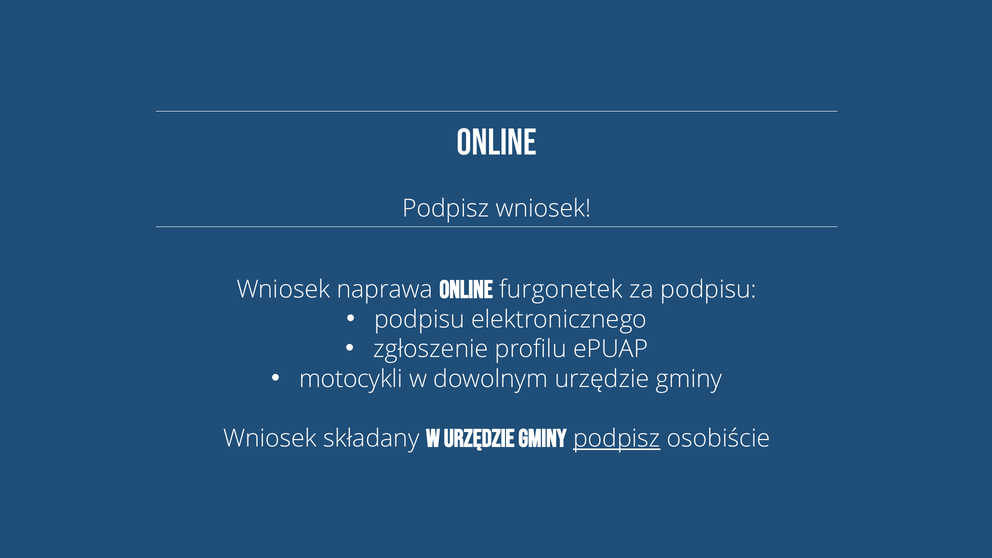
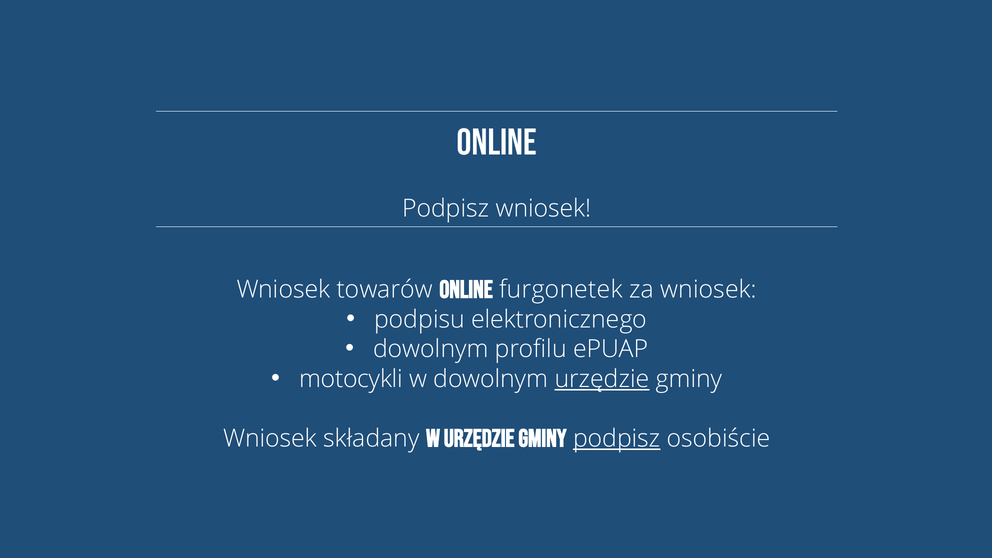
naprawa: naprawa -> towarów (385, 290)
za podpisu: podpisu -> wniosek (709, 290)
zgłoszenie: zgłoszenie -> dowolnym (431, 349)
urzędzie underline: none -> present (602, 379)
